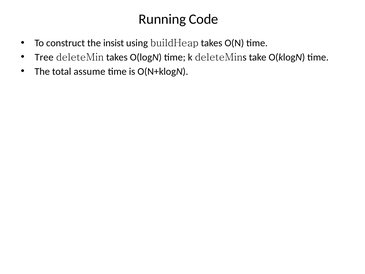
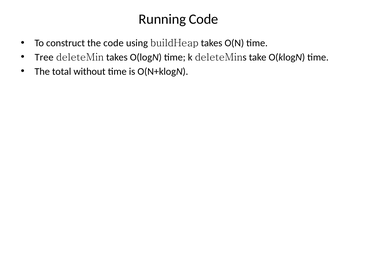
the insist: insist -> code (113, 43)
assume: assume -> without (90, 71)
